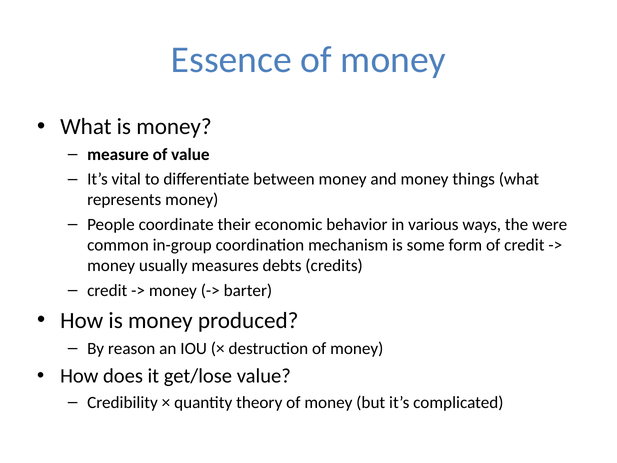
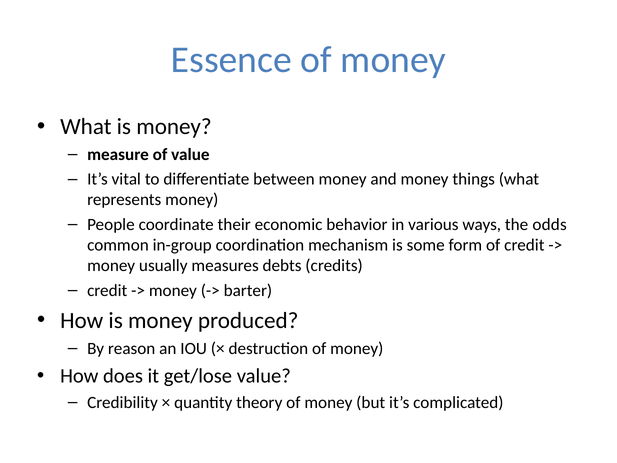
were: were -> odds (550, 224)
